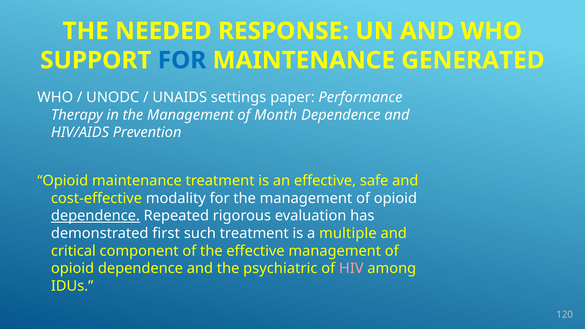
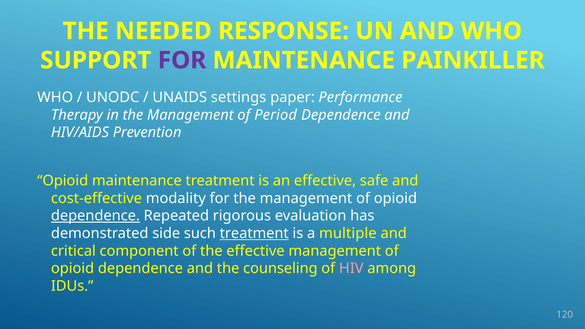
FOR colour: blue -> purple (182, 60)
GENERATED: GENERATED -> PAINKILLER (473, 60)
Month: Month -> Period (276, 115)
first: first -> side (166, 233)
treatment underline: none -> present (254, 233)
psychiatric: psychiatric -> counseling (280, 268)
